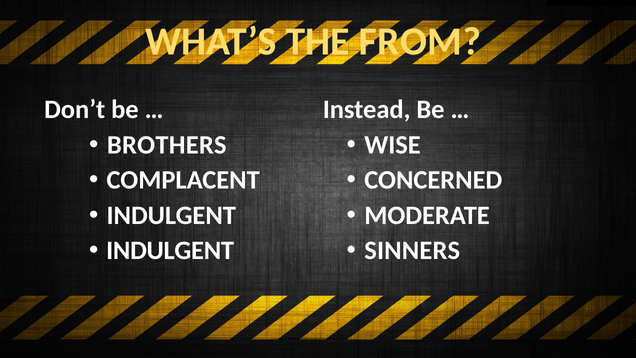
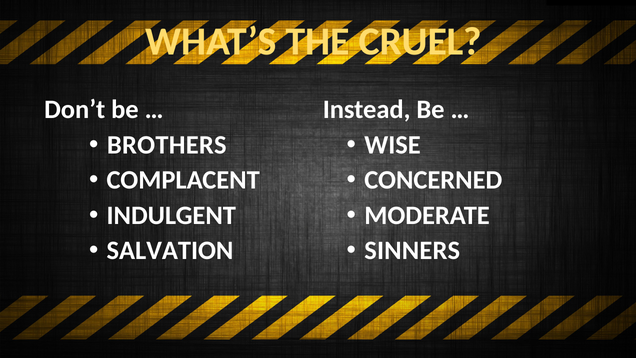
FROM: FROM -> CRUEL (420, 42)
INDULGENT: INDULGENT -> SALVATION (170, 251)
